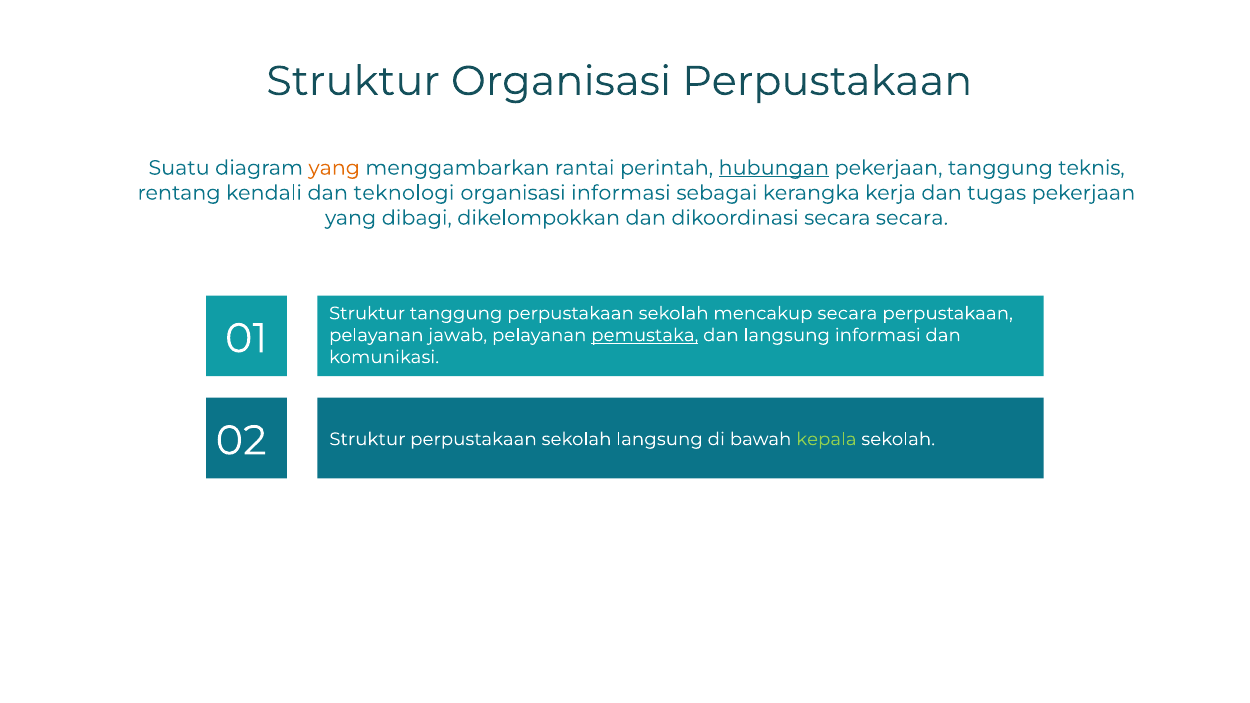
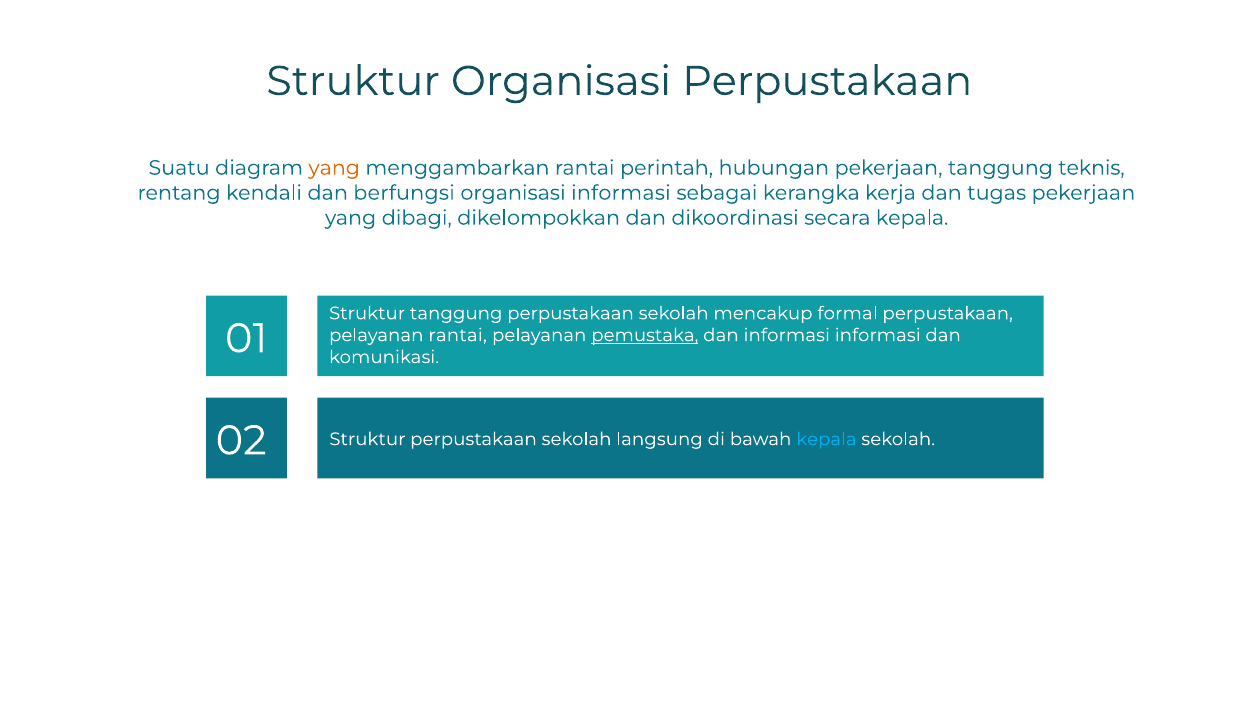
hubungan underline: present -> none (774, 168)
teknologi: teknologi -> berfungsi (404, 193)
secara secara: secara -> kepala (912, 218)
mencakup secara: secara -> formal (848, 313)
pelayanan jawab: jawab -> rantai (458, 335)
dan langsung: langsung -> informasi (787, 335)
kepala colour: light green -> light blue (826, 439)
